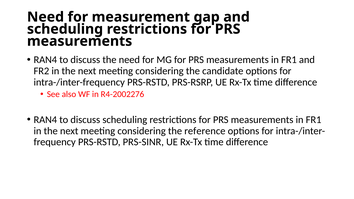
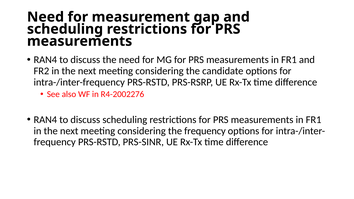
the reference: reference -> frequency (205, 131)
